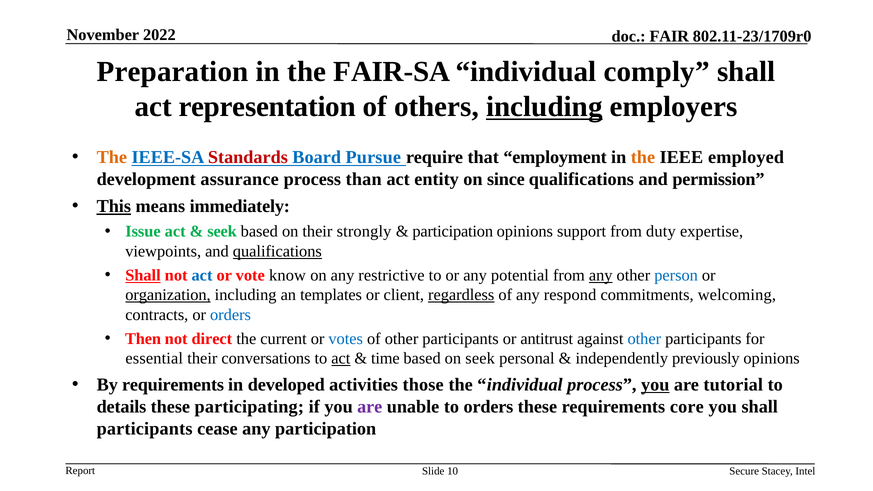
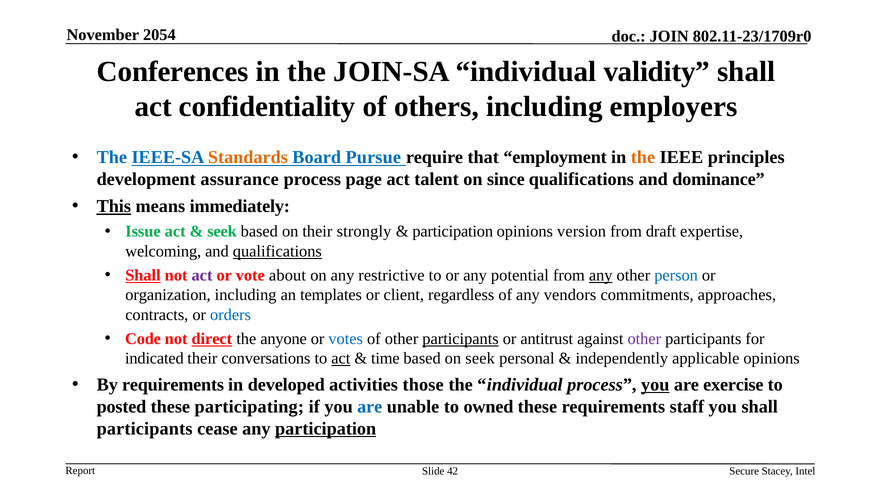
2022: 2022 -> 2054 (159, 35)
FAIR: FAIR -> JOIN (669, 36)
Preparation: Preparation -> Conferences (173, 72)
FAIR-SA: FAIR-SA -> JOIN-SA (392, 72)
comply: comply -> validity (657, 72)
representation: representation -> confidentiality (267, 107)
including underline: present -> none (544, 107)
The colour: orange -> blue (112, 157)
Standards colour: red -> orange (248, 157)
employed: employed -> principles (746, 157)
than: than -> page (364, 179)
entity: entity -> talent (437, 179)
permission: permission -> dominance (718, 179)
support: support -> version (582, 232)
duty: duty -> draft (661, 232)
viewpoints: viewpoints -> welcoming (163, 251)
act colour: blue -> purple (202, 275)
know: know -> about (287, 275)
organization underline: present -> none (168, 295)
regardless underline: present -> none (461, 295)
respond: respond -> vendors (570, 295)
welcoming: welcoming -> approaches (737, 295)
Then: Then -> Code (143, 339)
direct underline: none -> present (212, 339)
current: current -> anyone (284, 339)
participants underline: none -> present (461, 339)
other colour: blue -> purple (644, 339)
essential: essential -> indicated (154, 359)
previously: previously -> applicable (706, 359)
tutorial: tutorial -> exercise (733, 385)
details: details -> posted (121, 407)
are colour: purple -> blue (370, 407)
to orders: orders -> owned (488, 407)
core: core -> staff (687, 407)
participation underline: none -> present (326, 429)
10: 10 -> 42 (453, 471)
